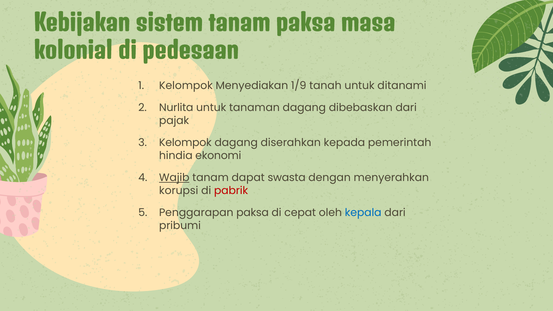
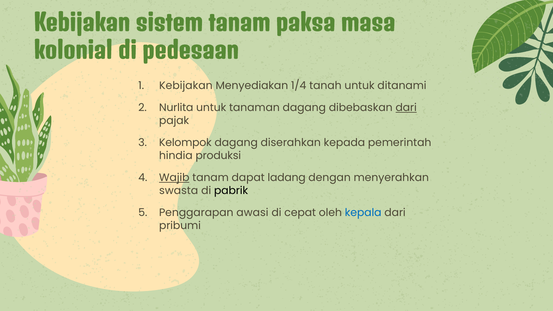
Kelompok: Kelompok -> Kebijakan (186, 86)
1/9: 1/9 -> 1/4 (299, 86)
dari underline: none -> present (406, 108)
ekonomi: ekonomi -> produksi (218, 156)
swasta: swasta -> ladang (287, 178)
korupsi: korupsi -> swasta (179, 191)
pabrik colour: red -> black (231, 191)
Penggarapan paksa: paksa -> awasi (252, 213)
